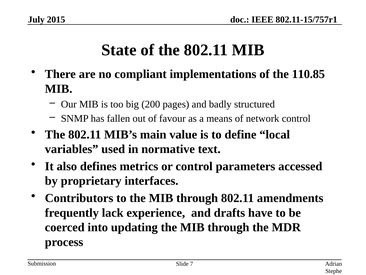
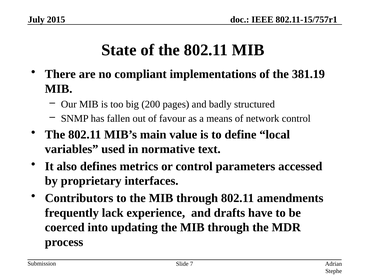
110.85: 110.85 -> 381.19 (308, 74)
